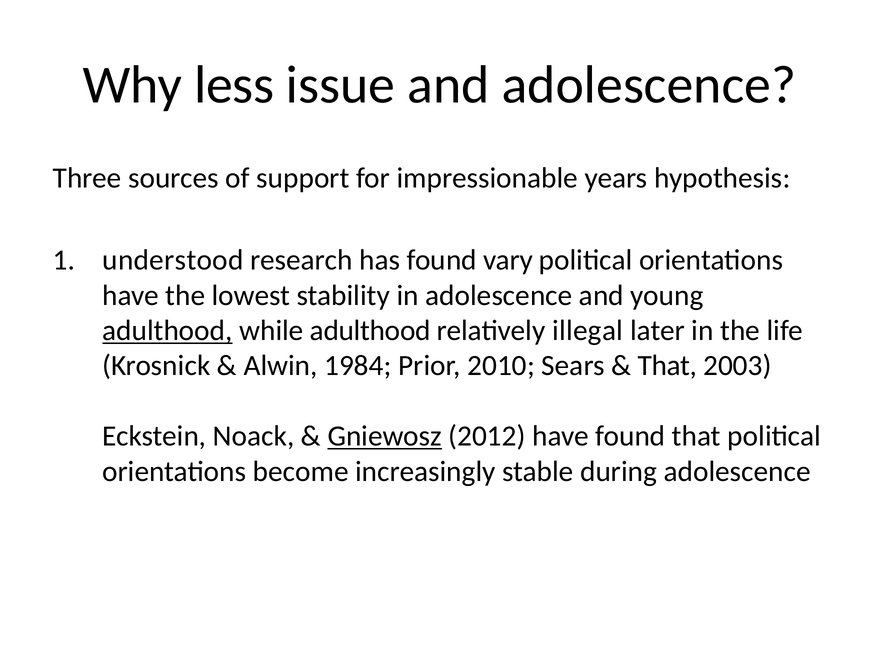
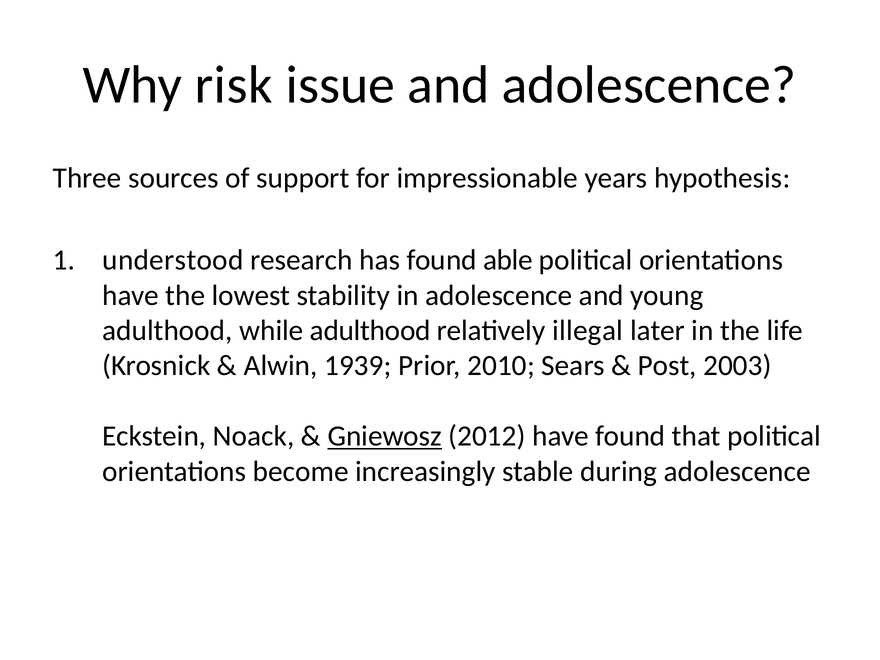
less: less -> risk (234, 85)
vary: vary -> able (508, 260)
adulthood underline: present -> none (167, 331)
1984: 1984 -> 1939 (358, 366)
That: That -> Post (667, 366)
